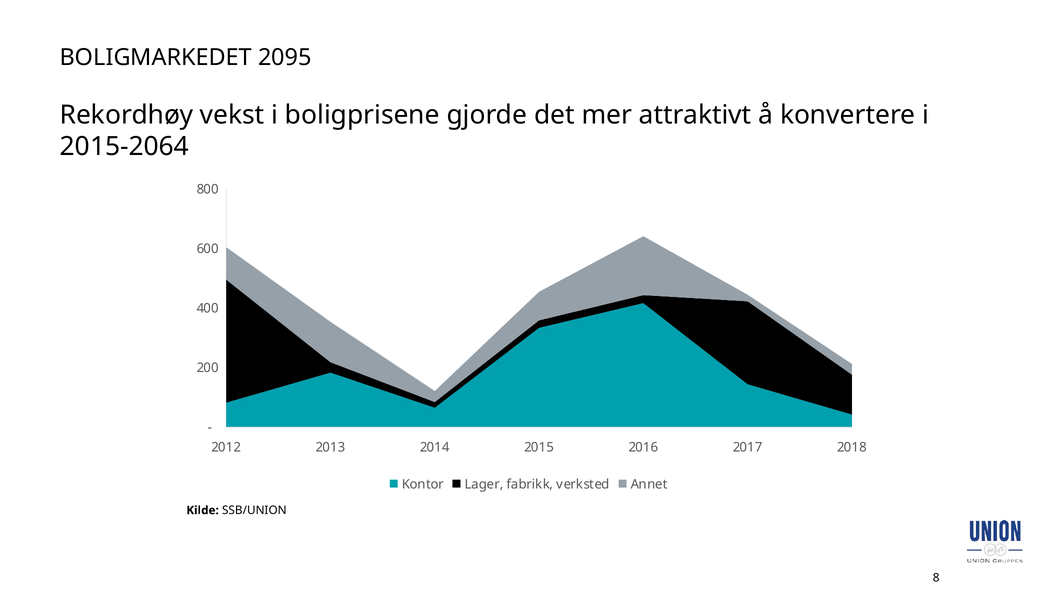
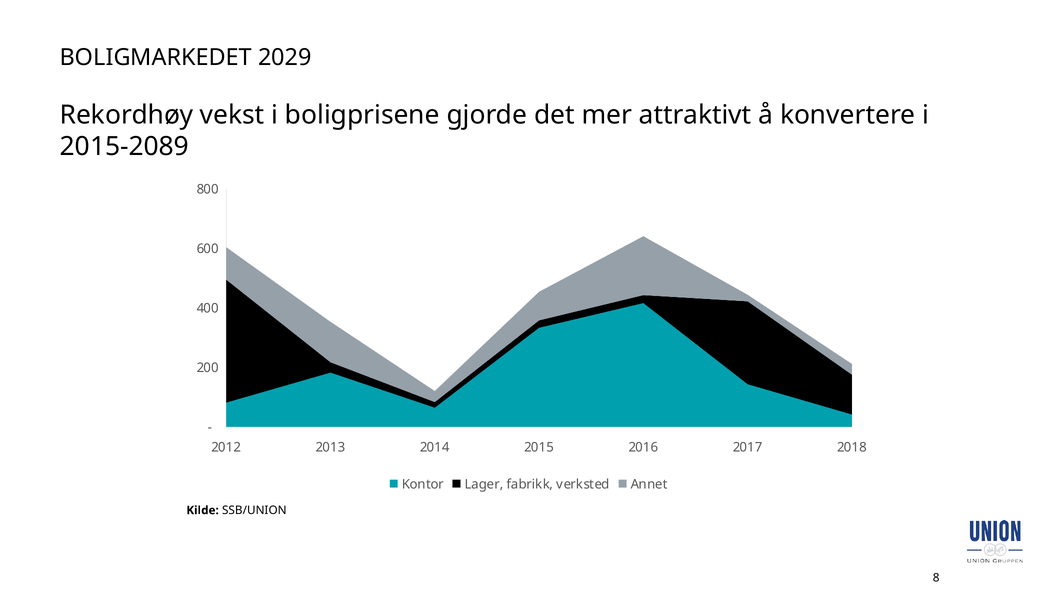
2095: 2095 -> 2029 (285, 57)
2015-2064: 2015-2064 -> 2015-2089 (124, 146)
